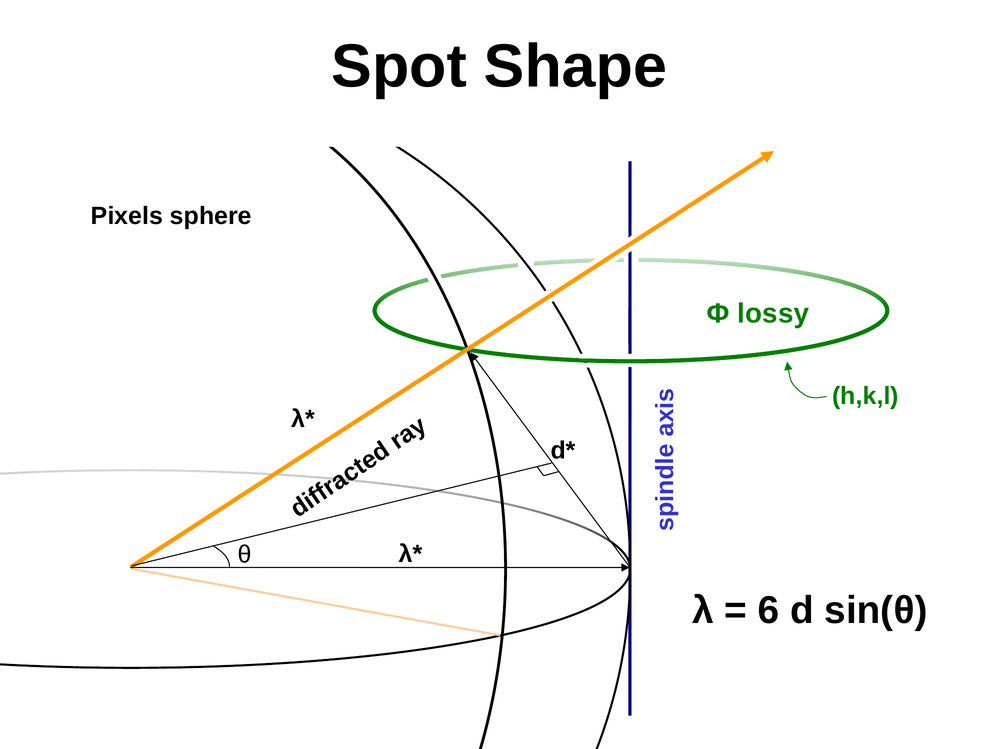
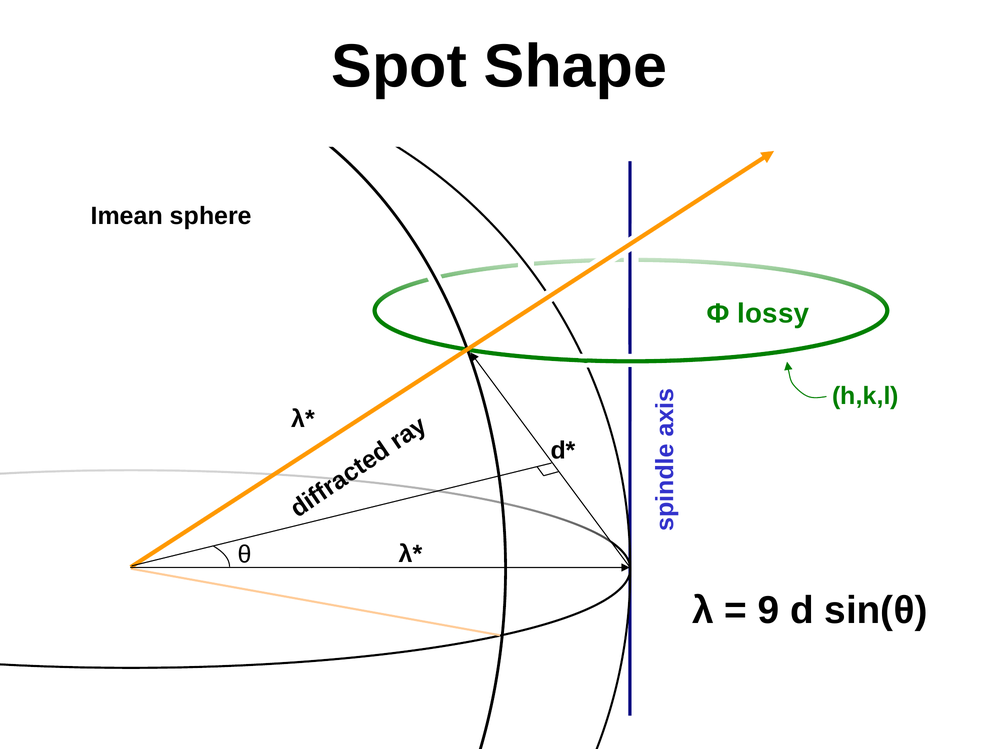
Pixels: Pixels -> Imean (127, 216)
6: 6 -> 9 (769, 611)
